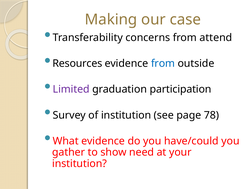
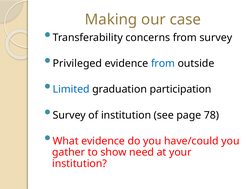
from attend: attend -> survey (216, 38)
Resources: Resources -> Privileged (77, 63)
Limited colour: purple -> blue (71, 89)
